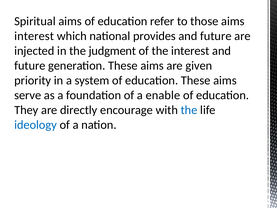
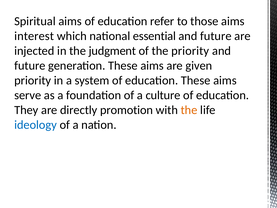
provides: provides -> essential (154, 36)
the interest: interest -> priority (190, 51)
enable: enable -> culture (163, 95)
encourage: encourage -> promotion (127, 110)
the colour: blue -> orange (189, 110)
